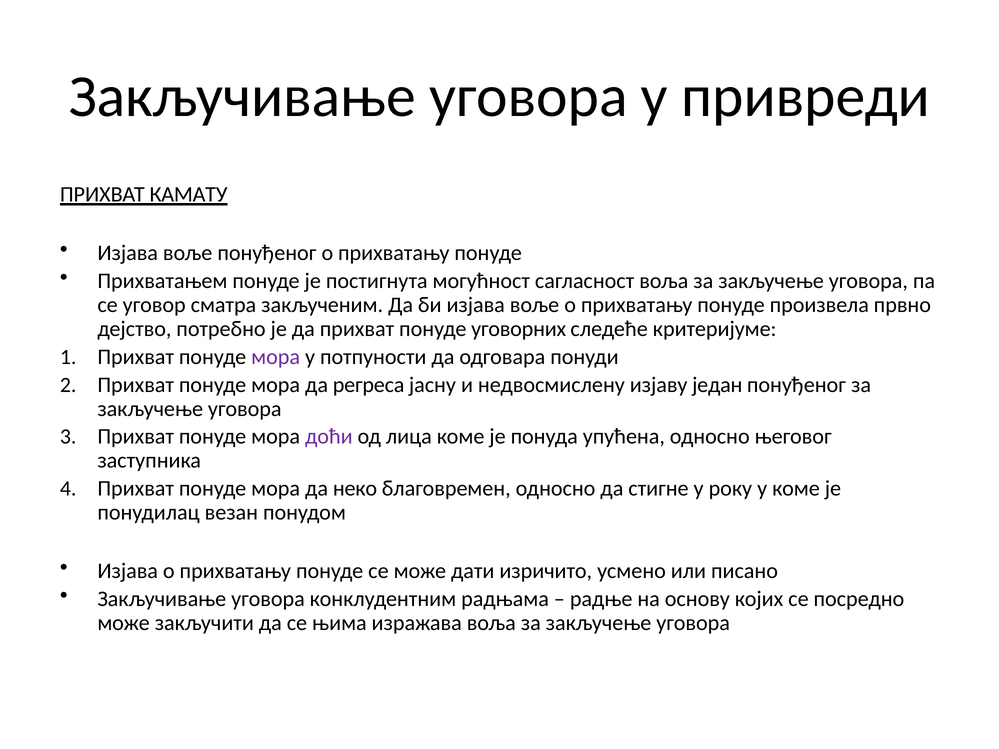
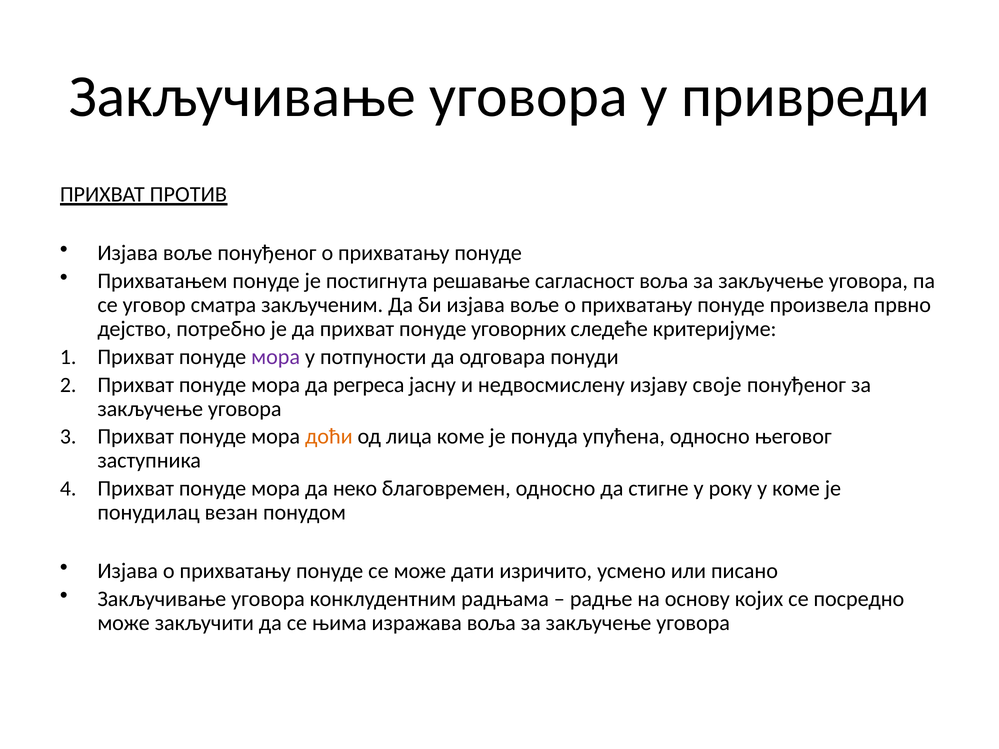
КАМАТУ: КАМАТУ -> ПРОТИВ (188, 195)
могућност: могућност -> решавање (481, 281)
један: један -> своје (717, 385)
доћи colour: purple -> orange (329, 437)
